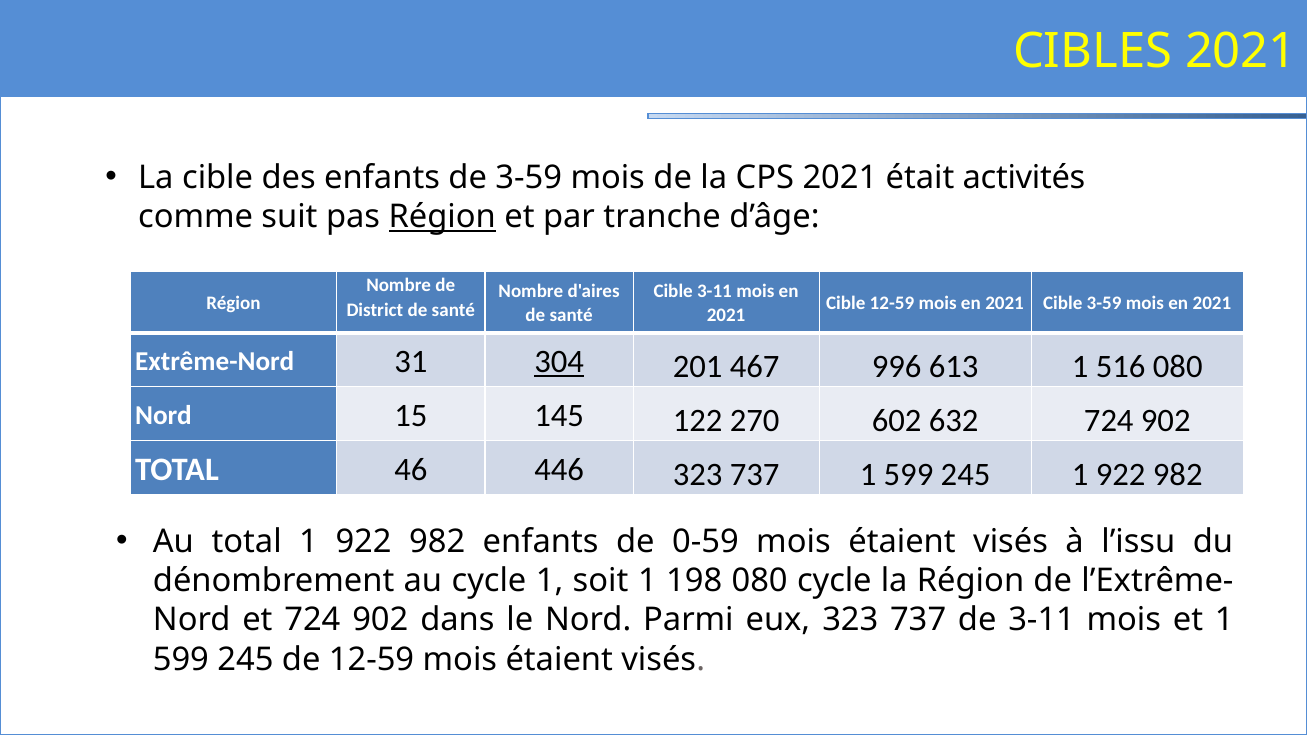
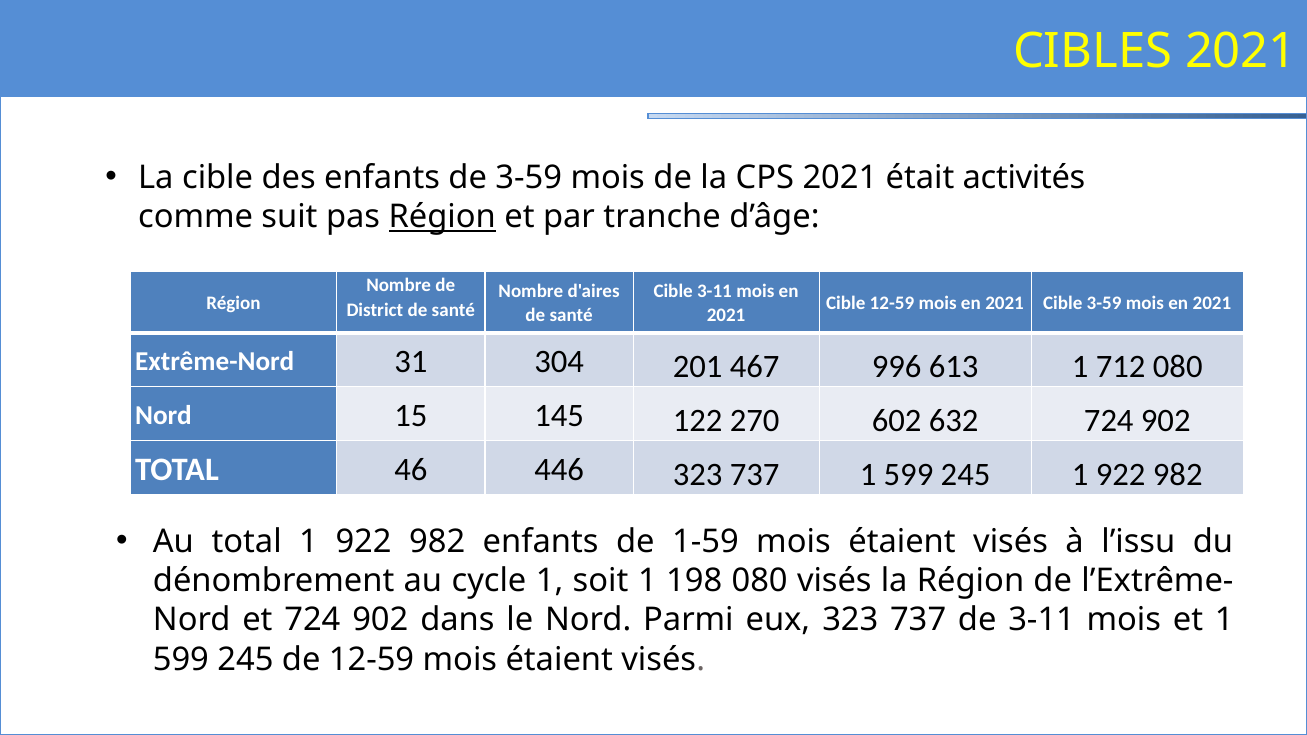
304 underline: present -> none (559, 362)
516: 516 -> 712 (1121, 367)
0-59: 0-59 -> 1-59 (705, 542)
080 cycle: cycle -> visés (834, 581)
